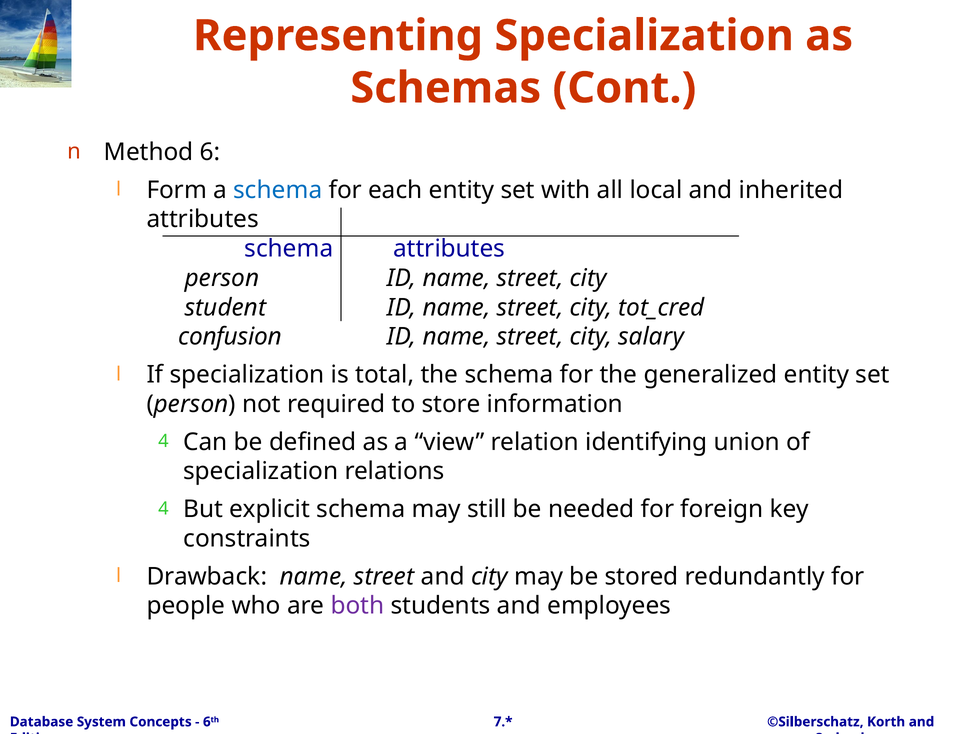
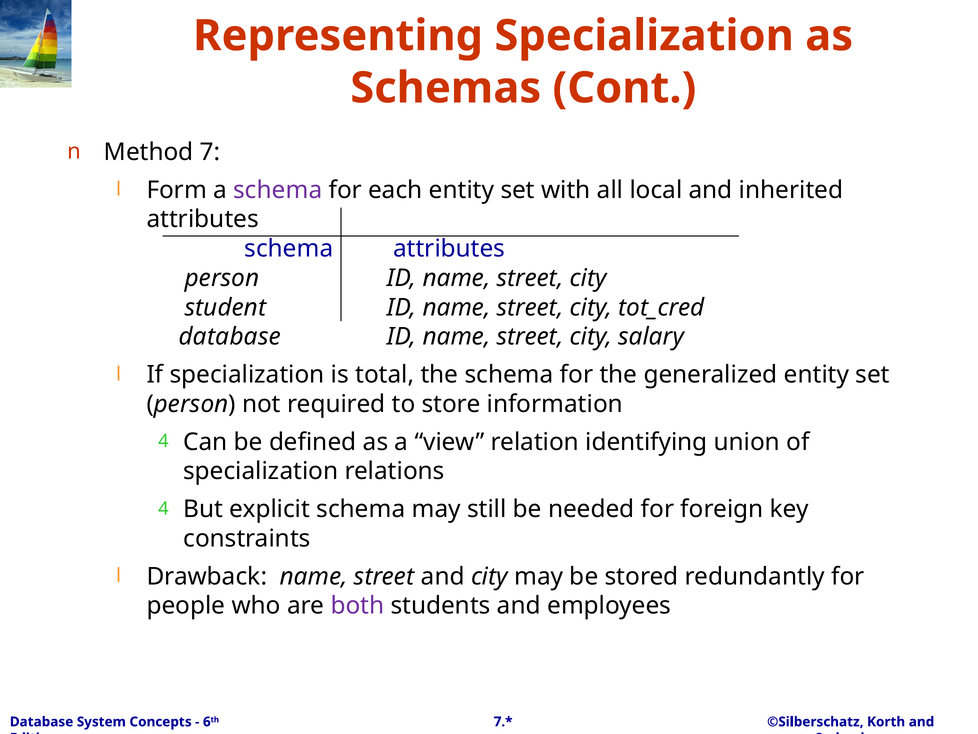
6: 6 -> 7 (210, 152)
schema colour: blue -> purple (278, 190)
confusion: confusion -> database (230, 337)
